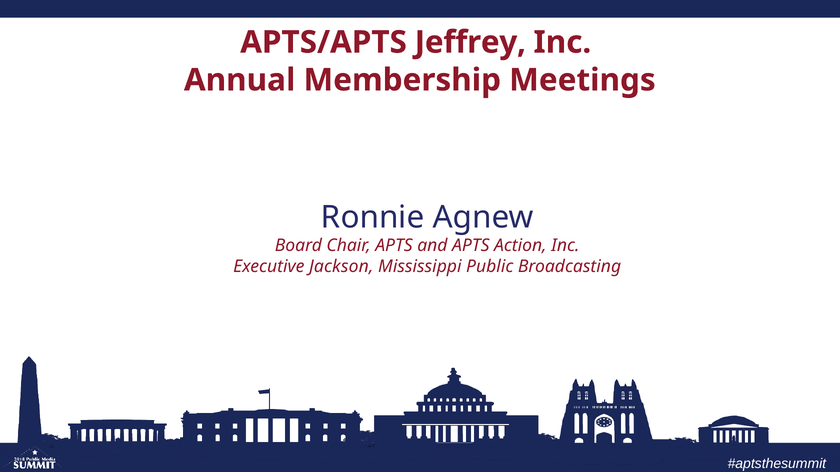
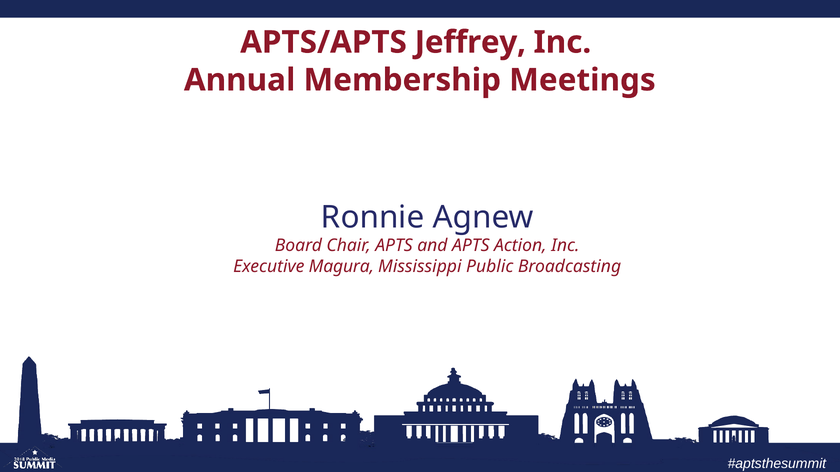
Jackson: Jackson -> Magura (341, 267)
